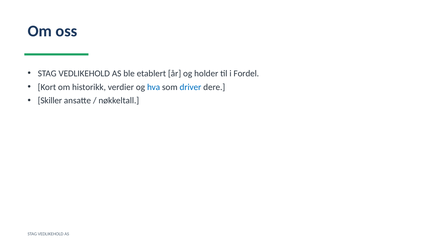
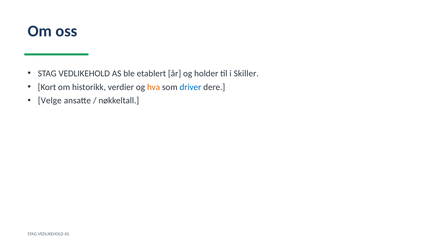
Fordel: Fordel -> Skiller (246, 74)
hva colour: blue -> orange (154, 87)
Skiller: Skiller -> Velge (50, 101)
